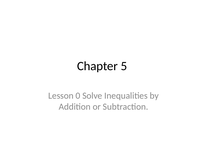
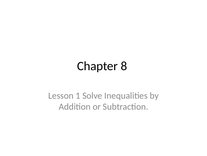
5: 5 -> 8 (124, 66)
0: 0 -> 1 (78, 95)
